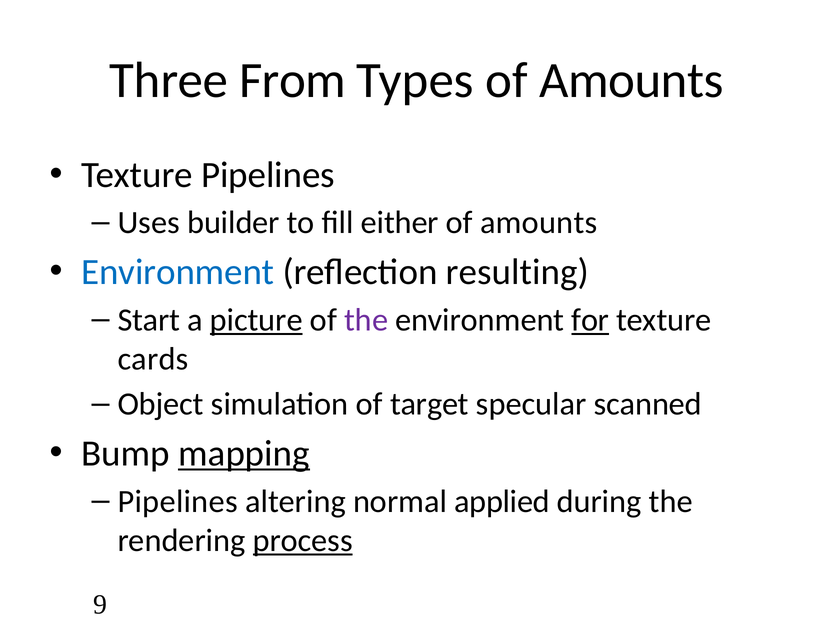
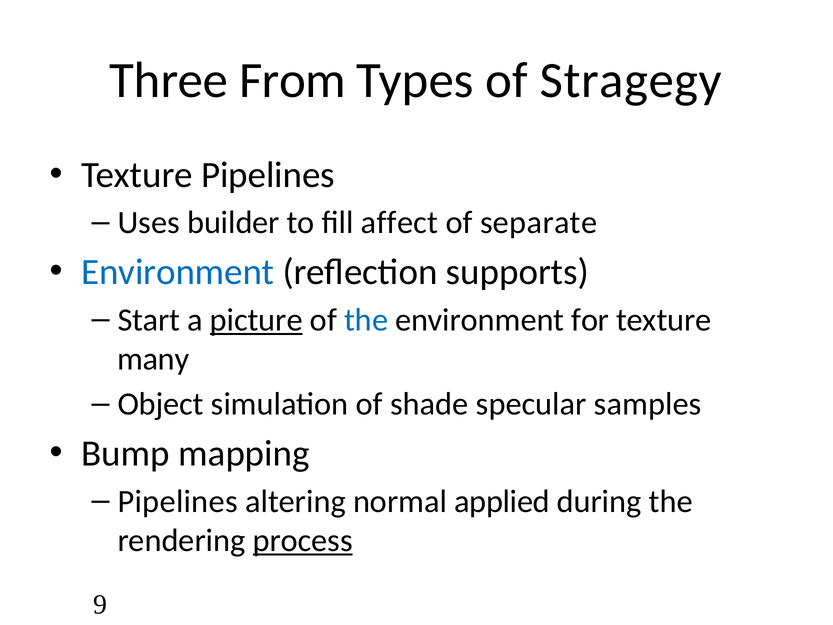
Types of Amounts: Amounts -> Stragegy (631, 81)
either: either -> affect (400, 223)
amounts: amounts -> separate (539, 223)
resulting: resulting -> supports (517, 272)
the colour: purple -> blue (366, 320)
for underline: present -> none (590, 320)
cards: cards -> many (153, 359)
target: target -> shade (429, 404)
scanned: scanned -> samples (648, 404)
mapping underline: present -> none (244, 454)
